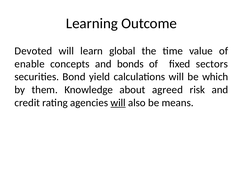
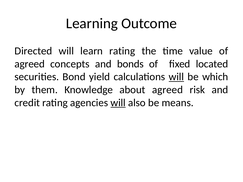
Devoted: Devoted -> Directed (33, 51)
learn global: global -> rating (122, 51)
enable: enable -> agreed (30, 64)
sectors: sectors -> located (212, 64)
will underline: none -> present (176, 77)
